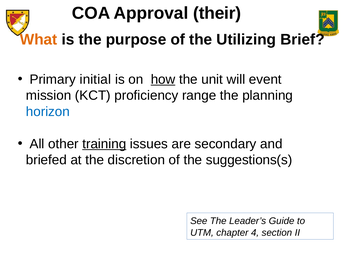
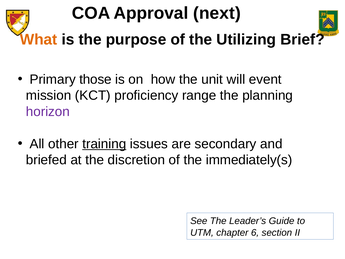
their: their -> next (217, 13)
initial: initial -> those (95, 79)
how underline: present -> none (163, 79)
horizon colour: blue -> purple (48, 111)
suggestions(s: suggestions(s -> immediately(s (249, 160)
4: 4 -> 6 (255, 232)
